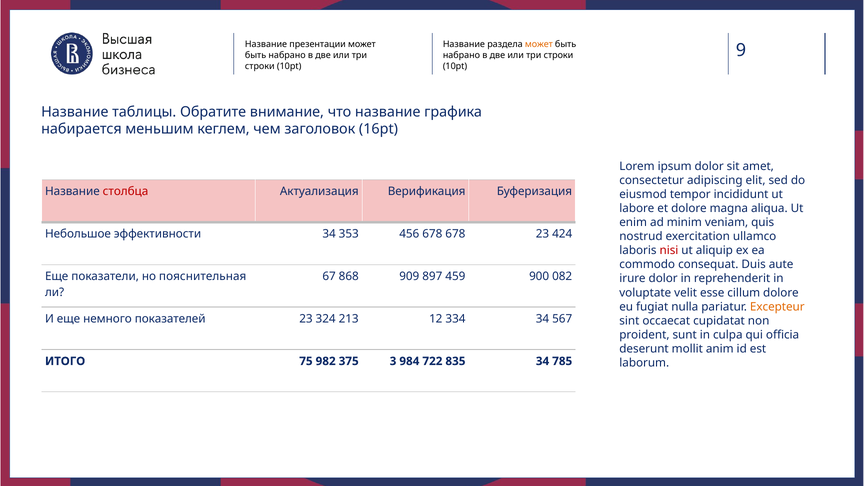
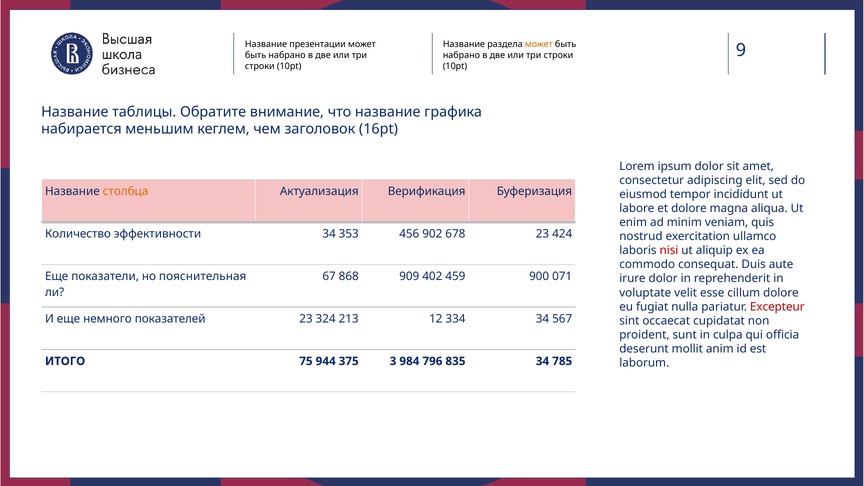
столбца colour: red -> orange (125, 192)
Небольшое: Небольшое -> Количество (78, 234)
456 678: 678 -> 902 (432, 234)
897: 897 -> 402 (432, 276)
082: 082 -> 071 (562, 276)
Excepteur colour: orange -> red (777, 307)
982: 982 -> 944 (326, 361)
722: 722 -> 796 (432, 361)
